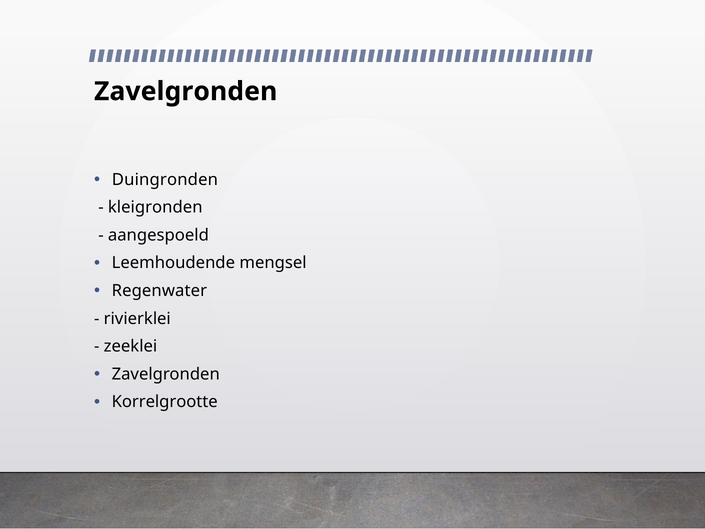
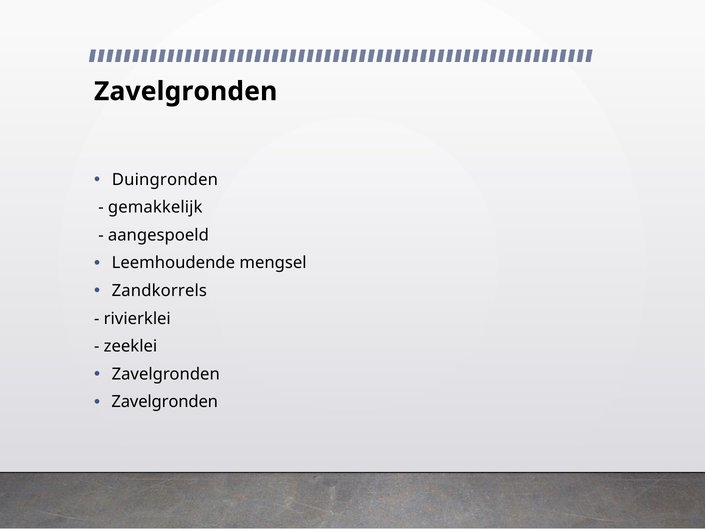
kleigronden: kleigronden -> gemakkelijk (155, 207)
Regenwater: Regenwater -> Zandkorrels (159, 291)
Korrelgrootte: Korrelgrootte -> Zavelgronden (165, 402)
